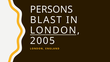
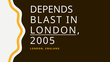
PERSONS: PERSONS -> DEPENDS (51, 10)
